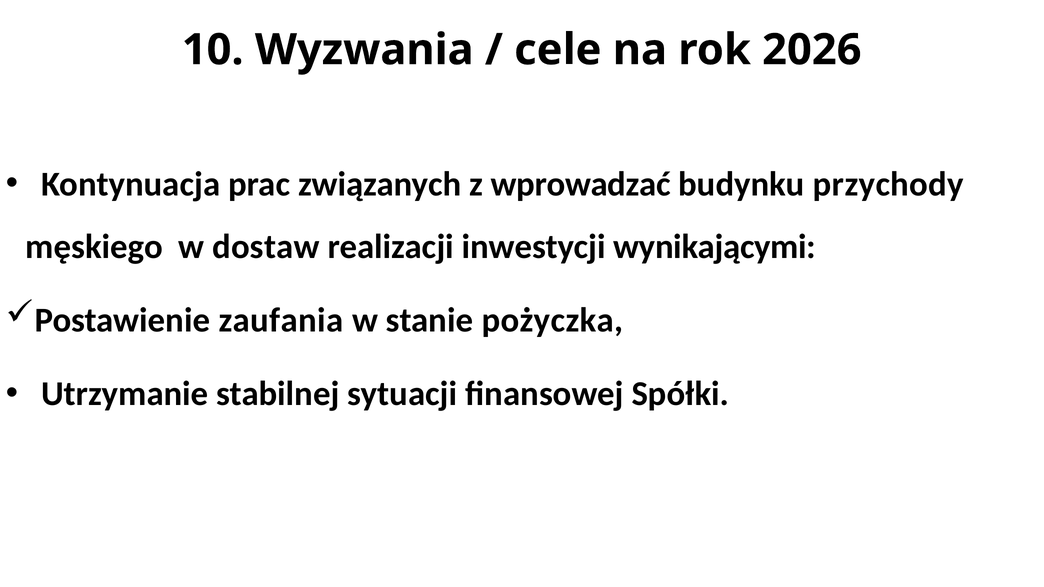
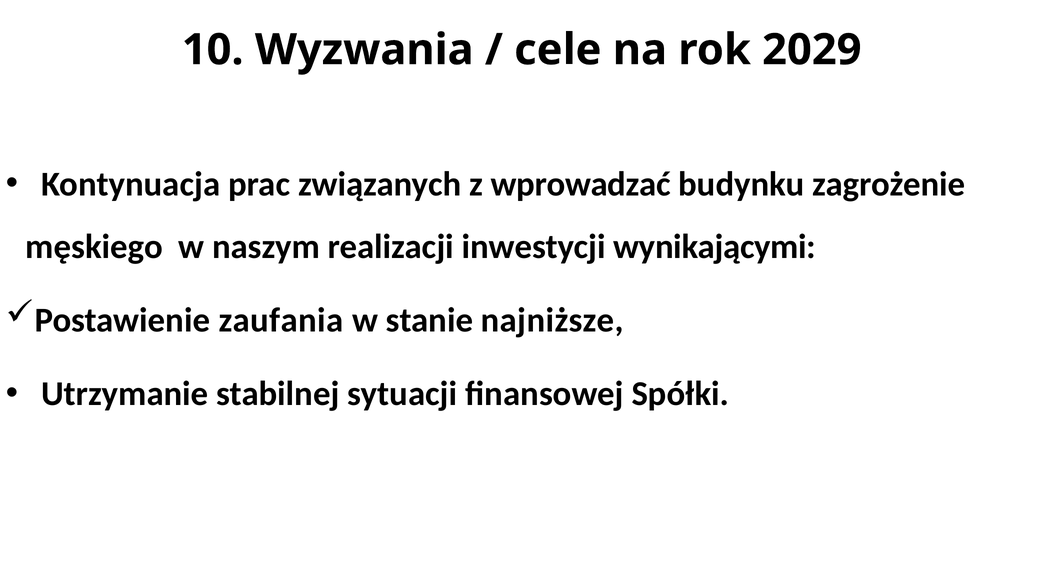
2026: 2026 -> 2029 (812, 50)
przychody: przychody -> zagrożenie (889, 184)
dostaw: dostaw -> naszym (266, 247)
pożyczka: pożyczka -> najniższe (552, 321)
